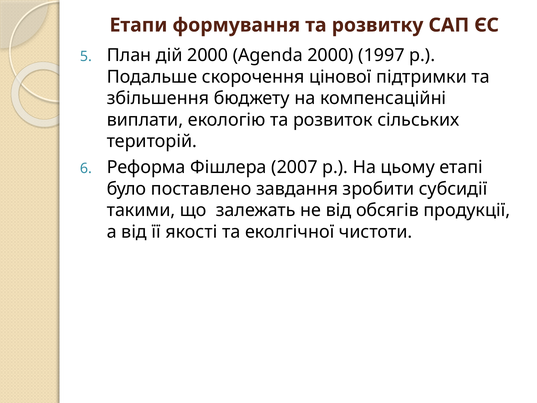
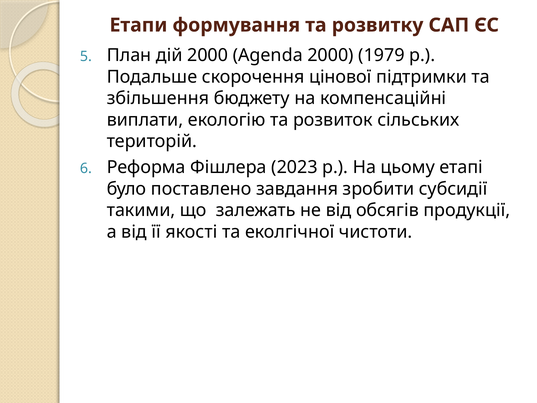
1997: 1997 -> 1979 (382, 55)
2007: 2007 -> 2023 (294, 167)
